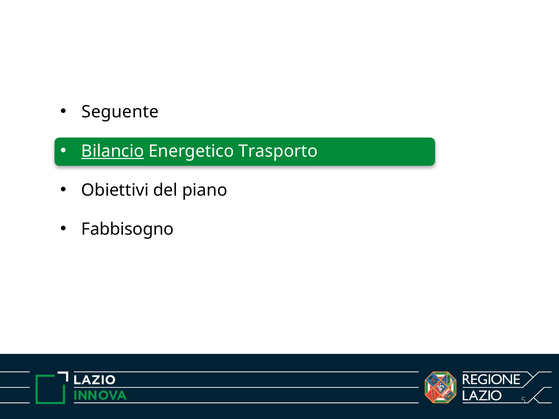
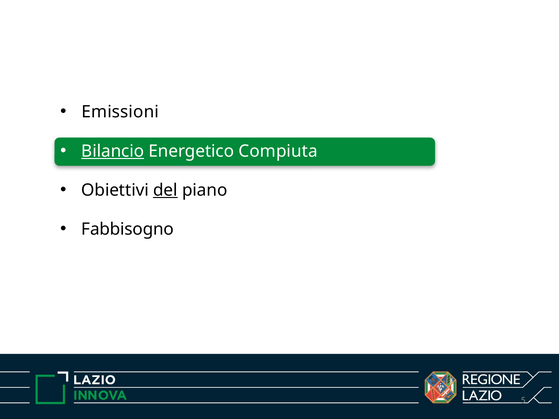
Seguente: Seguente -> Emissioni (120, 112)
Trasporto: Trasporto -> Compiuta (278, 151)
del underline: none -> present (165, 190)
